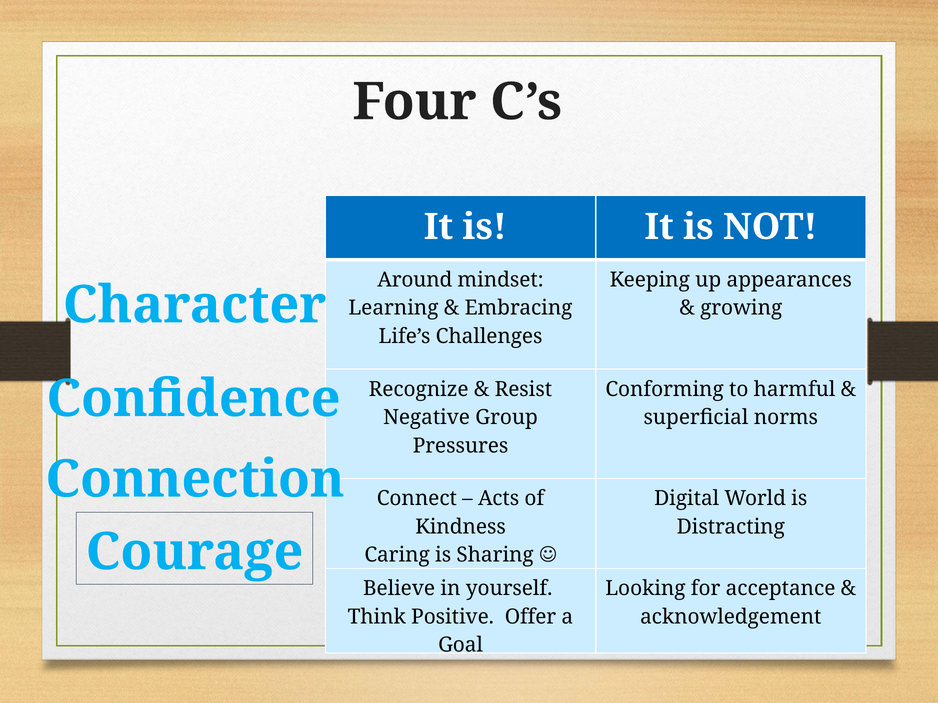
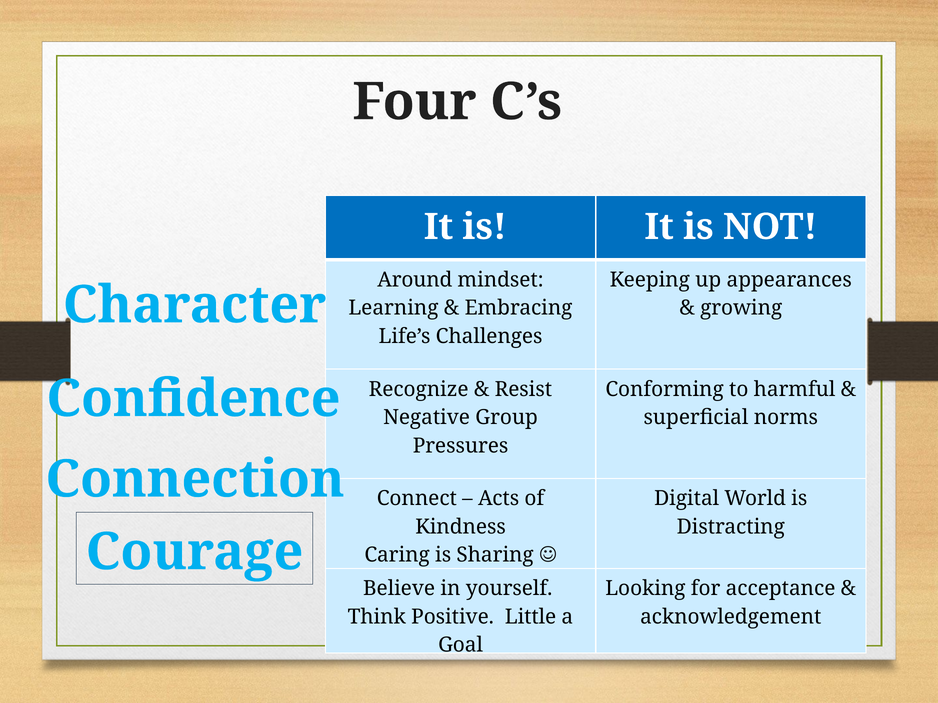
Offer: Offer -> Little (530, 617)
